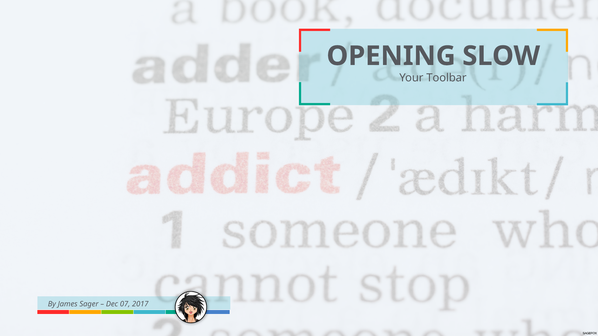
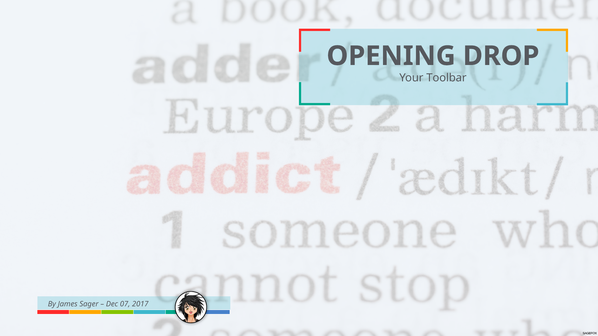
SLOW: SLOW -> DROP (501, 56)
